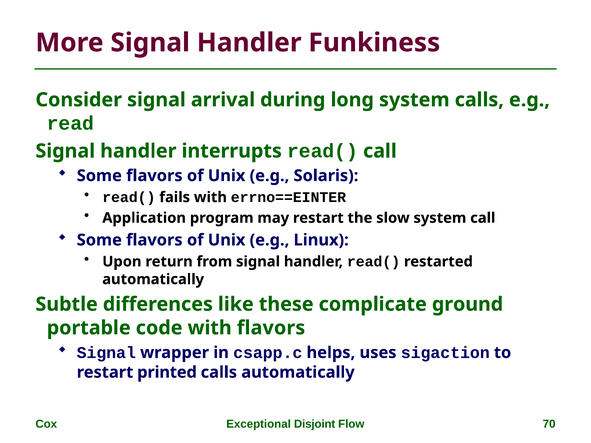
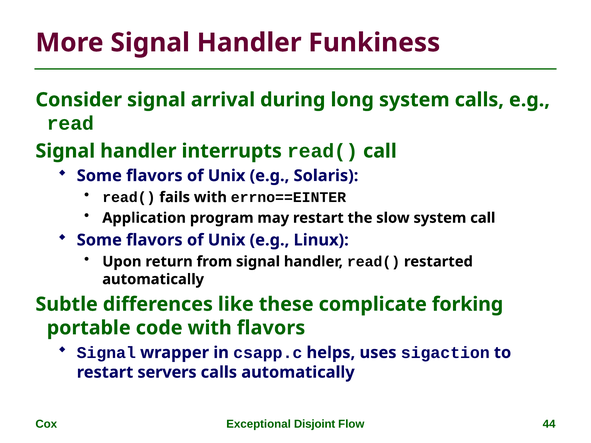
ground: ground -> forking (468, 304)
printed: printed -> servers (167, 372)
70: 70 -> 44 (549, 424)
